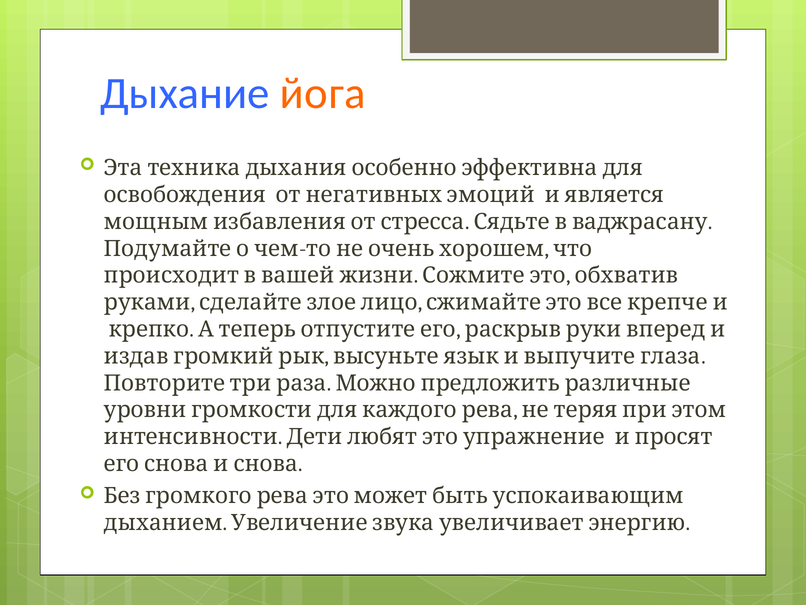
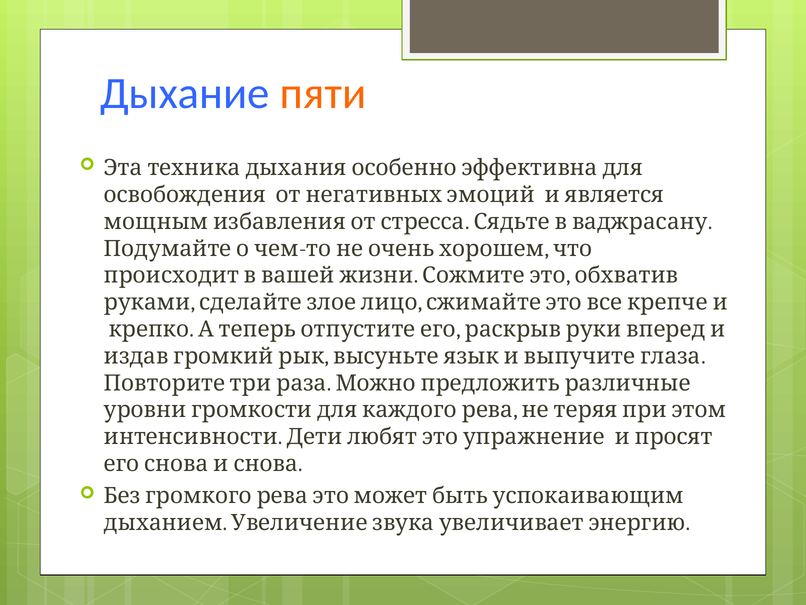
йога: йога -> пяти (323, 93)
